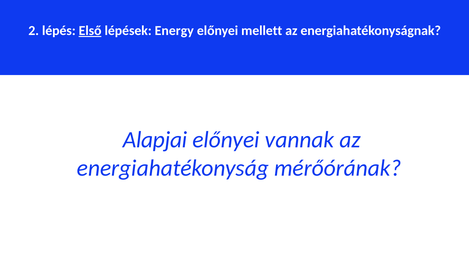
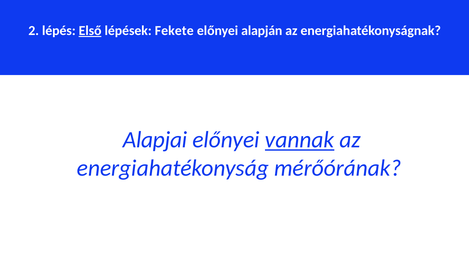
Energy: Energy -> Fekete (174, 31)
mellett: mellett -> alapján (262, 31)
vannak underline: none -> present (300, 140)
